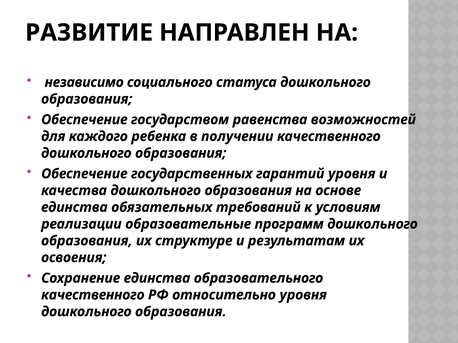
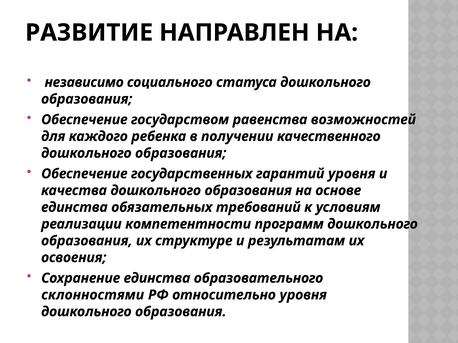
образовательные: образовательные -> компетентности (188, 224)
качественного: качественного -> склонностями (93, 295)
